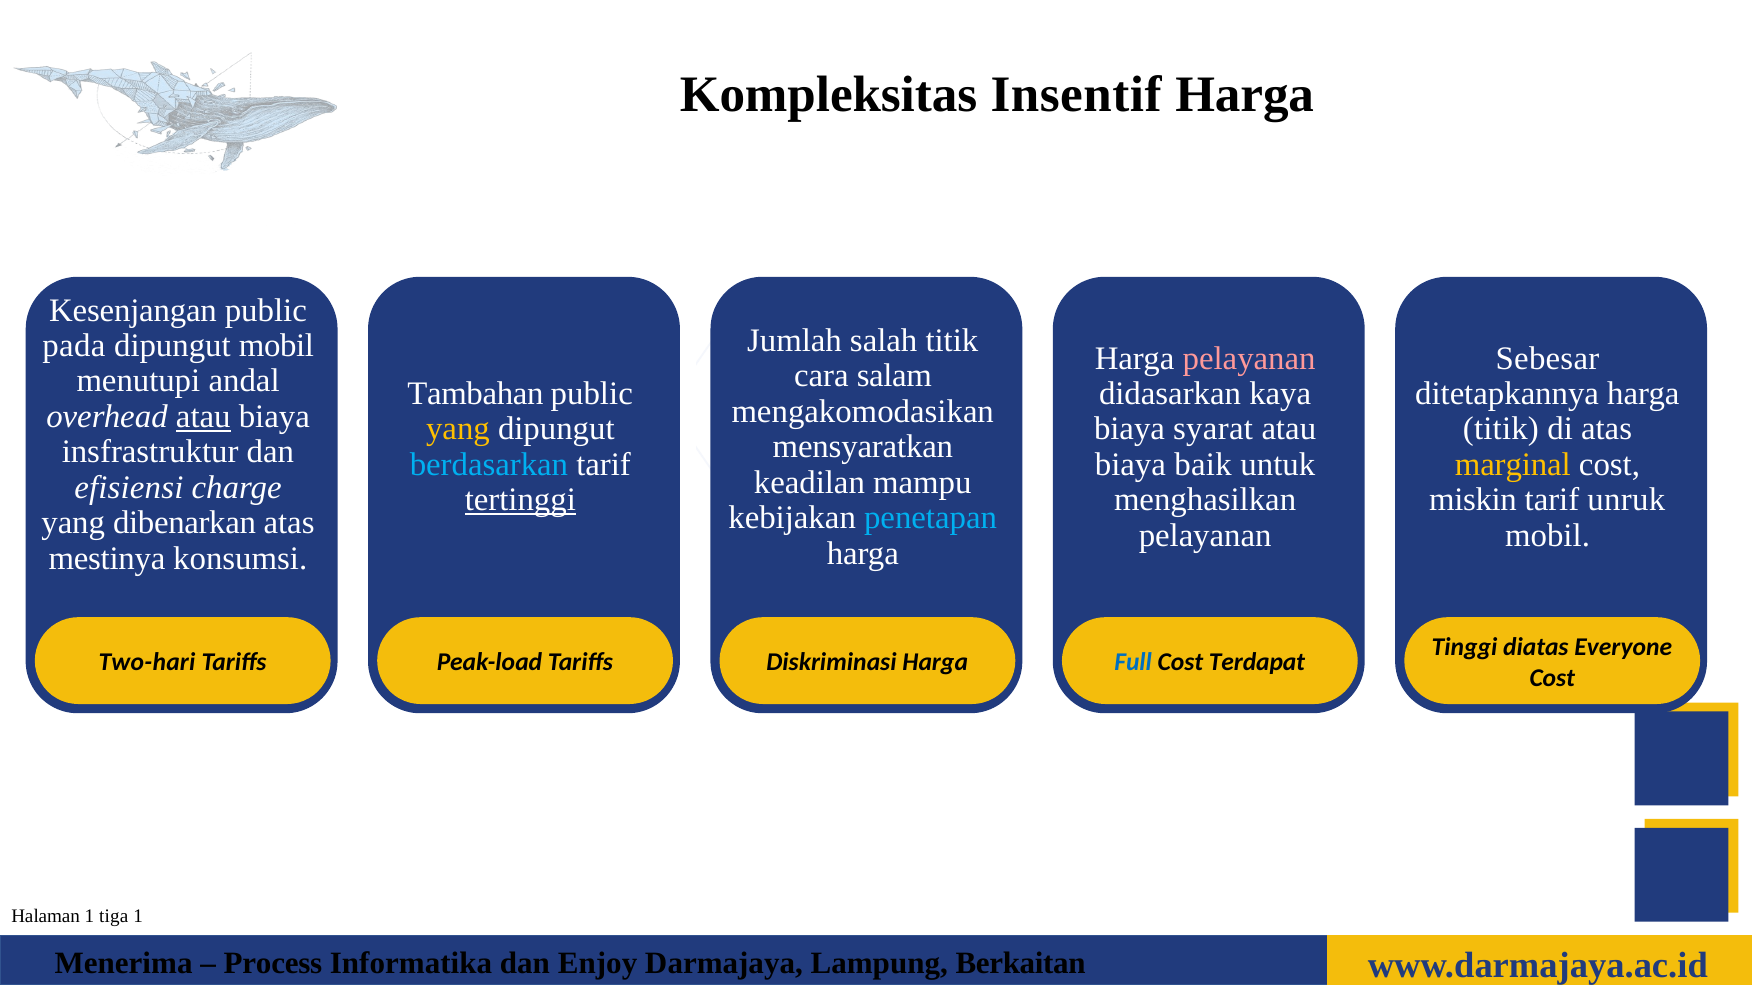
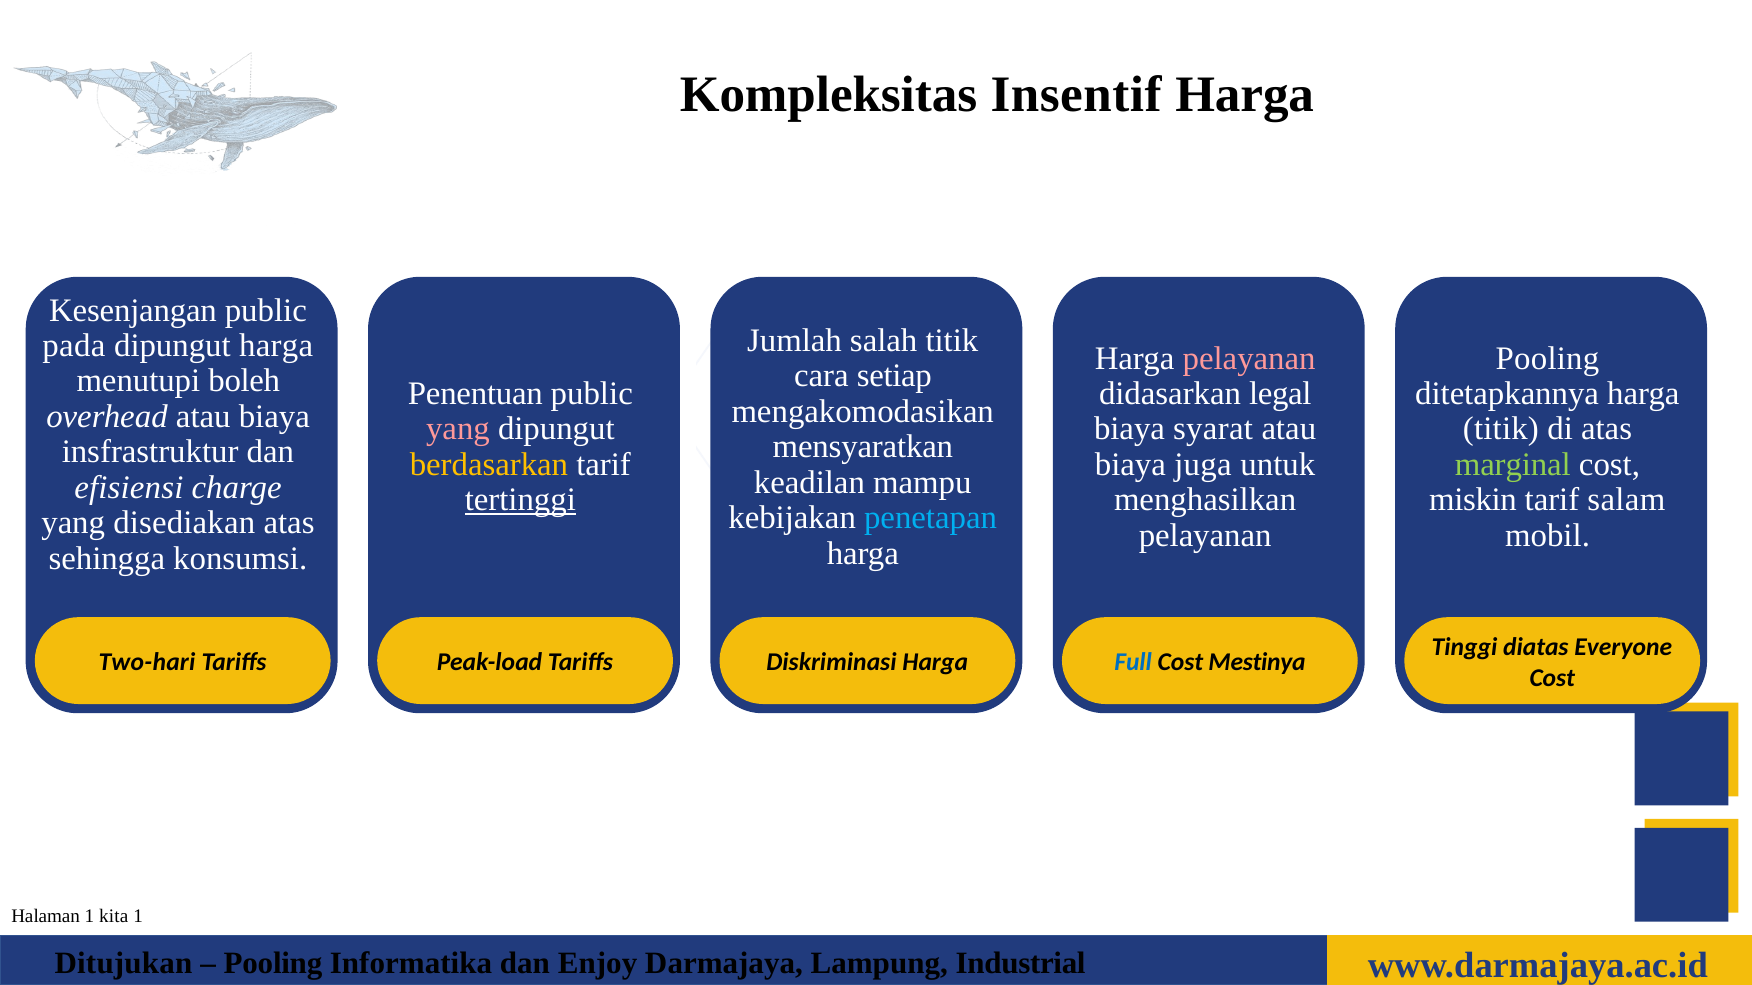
dipungut mobil: mobil -> harga (276, 346)
Sebesar: Sebesar -> Pooling (1547, 358)
salam: salam -> setiap (894, 376)
andal: andal -> boleh (244, 381)
Tambahan: Tambahan -> Penentuan (475, 394)
kaya: kaya -> legal (1280, 394)
atau underline: present -> none (203, 417)
yang colour: yellow -> pink (458, 429)
berdasarkan colour: light blue -> yellow (489, 465)
baik: baik -> juga (1203, 465)
marginal colour: yellow -> light green (1513, 465)
unruk: unruk -> salam (1626, 500)
dibenarkan: dibenarkan -> disediakan (184, 523)
mestinya: mestinya -> sehingga (107, 559)
Terdapat: Terdapat -> Mestinya (1257, 663)
tiga: tiga -> kita (114, 917)
Menerima: Menerima -> Ditujukan (123, 963)
Process: Process -> Pooling (273, 963)
Berkaitan: Berkaitan -> Industrial (1021, 963)
